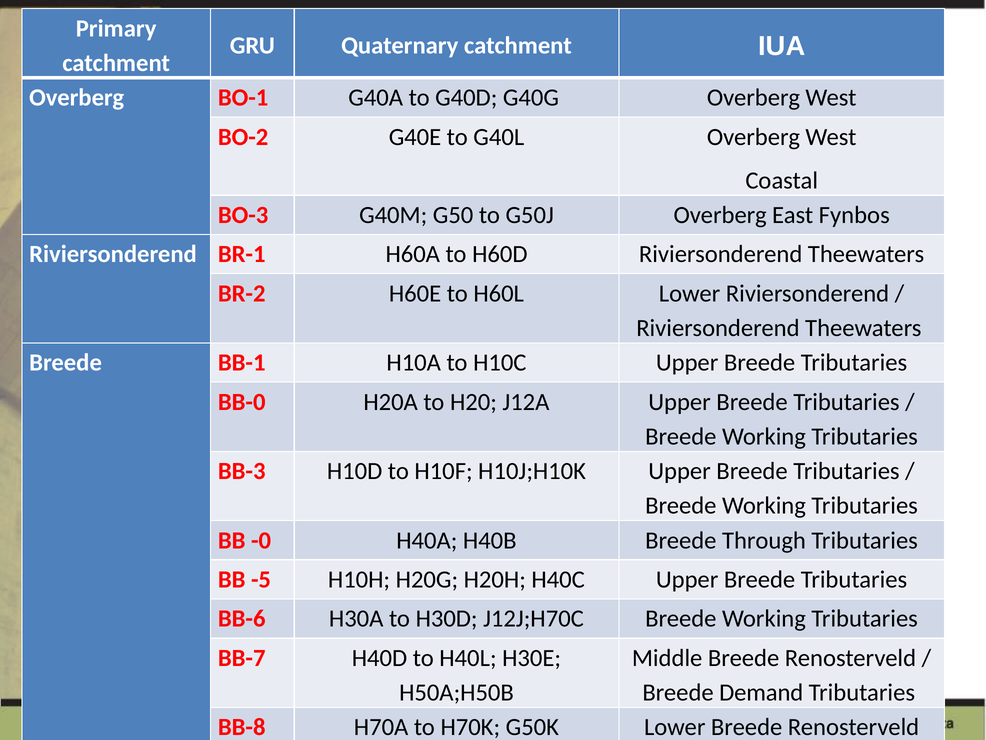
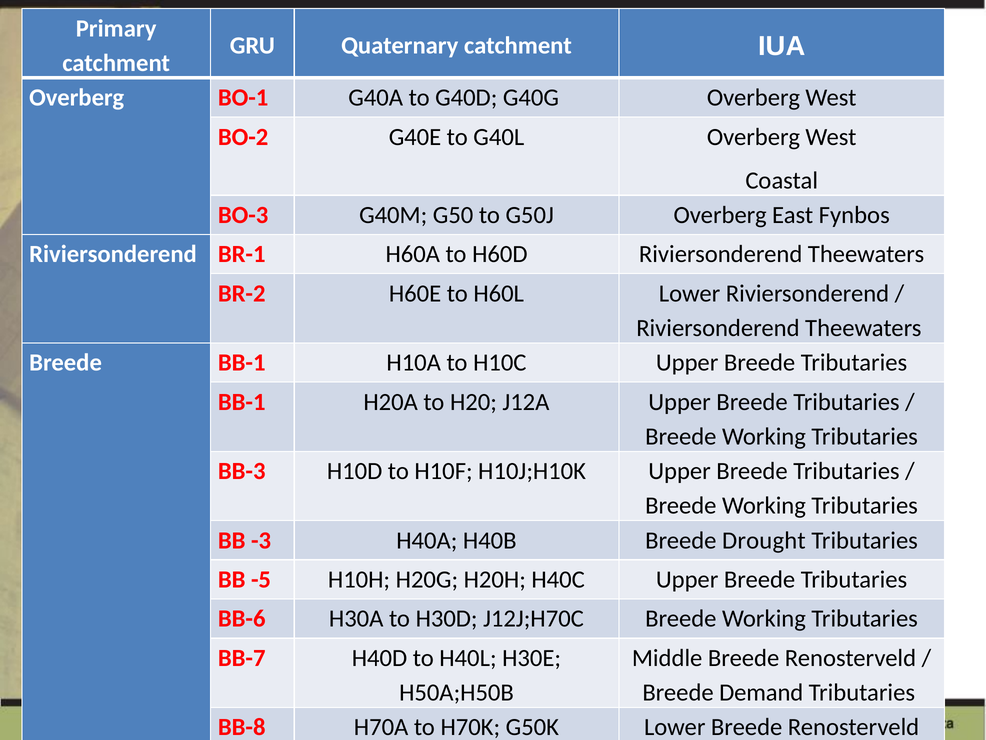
BB-0: BB-0 -> BB-1 (242, 402)
-0: -0 -> -3 (261, 540)
Through: Through -> Drought (764, 540)
